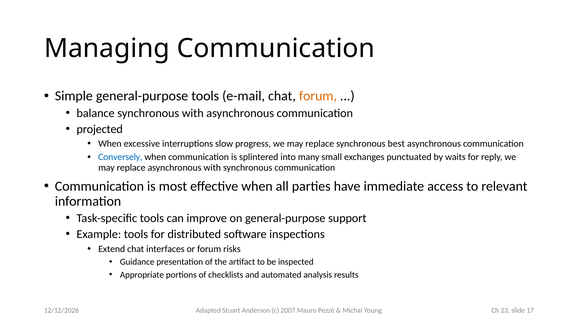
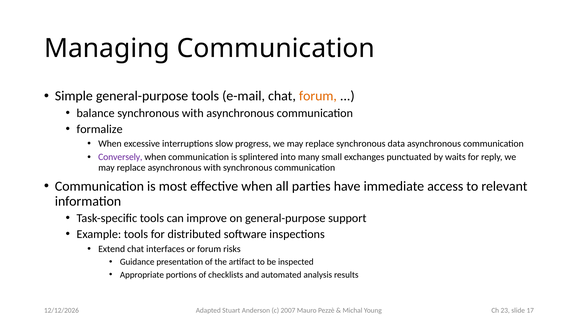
projected: projected -> formalize (100, 129)
best: best -> data (396, 144)
Conversely colour: blue -> purple (120, 157)
